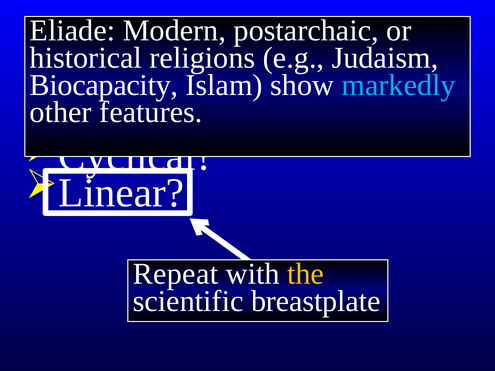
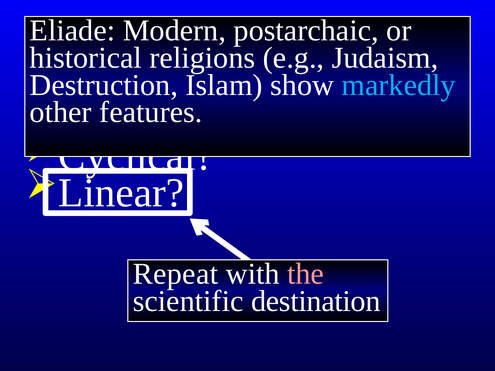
Biocapacity: Biocapacity -> Destruction (104, 85)
the colour: yellow -> pink (306, 274)
breastplate: breastplate -> destination (316, 301)
